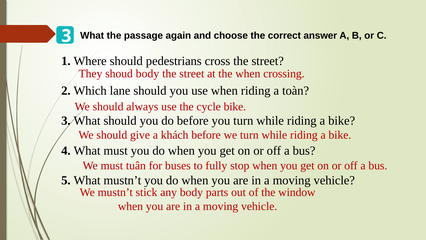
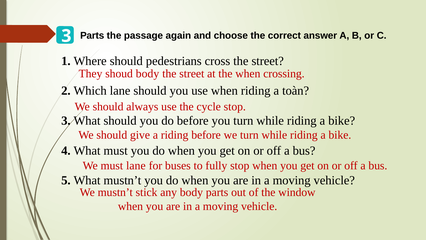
What: What -> Parts (92, 36)
cycle bike: bike -> stop (235, 107)
a khách: khách -> riding (175, 135)
must tuân: tuân -> lane (136, 166)
